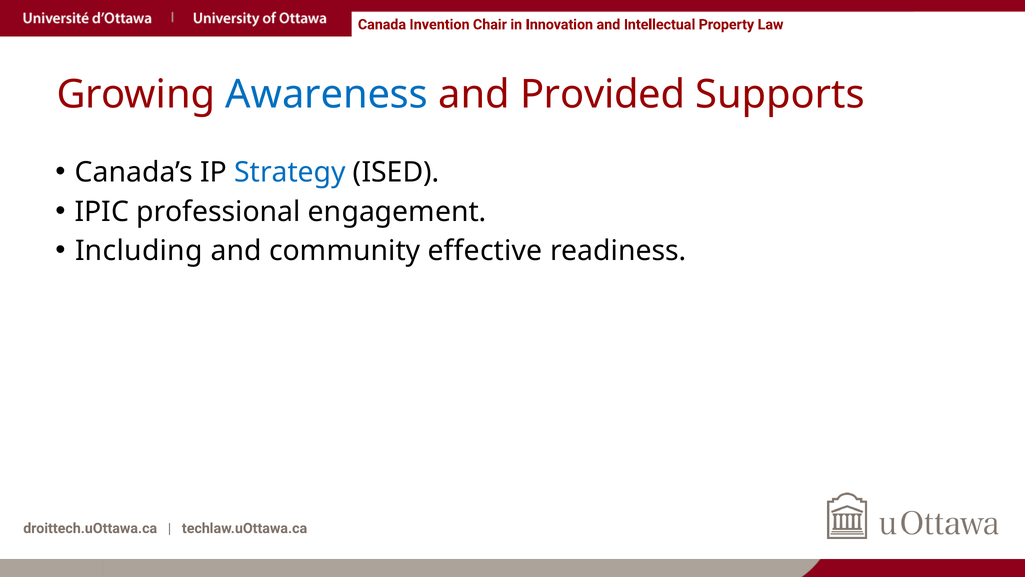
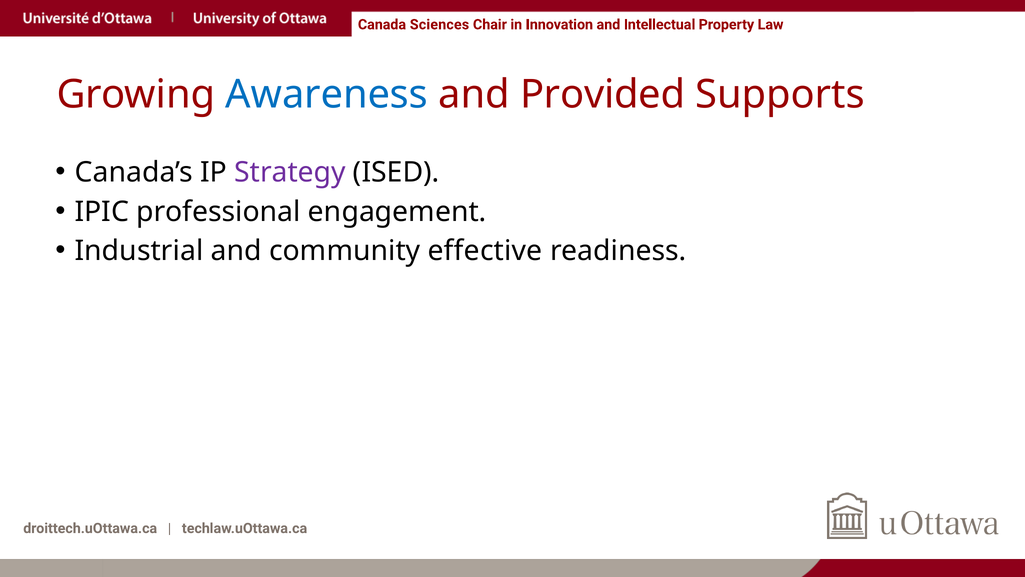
Invention: Invention -> Sciences (439, 25)
Strategy colour: blue -> purple (290, 172)
Including: Including -> Industrial (139, 251)
